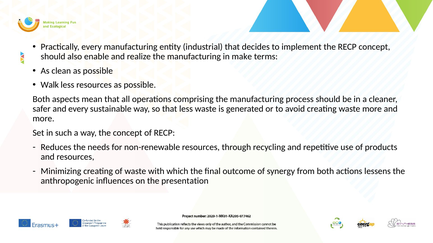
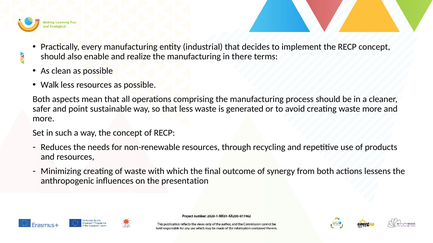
make: make -> there (242, 57)
and every: every -> point (78, 109)
